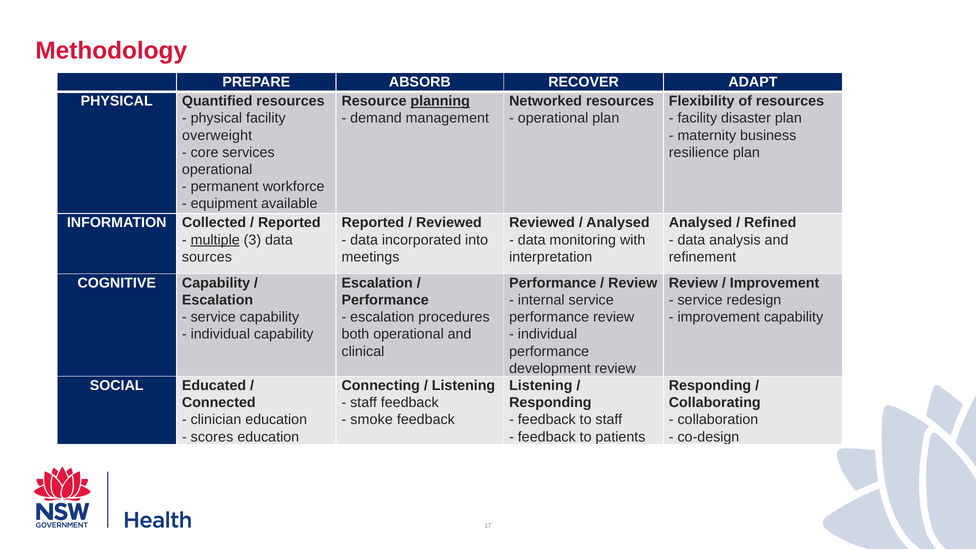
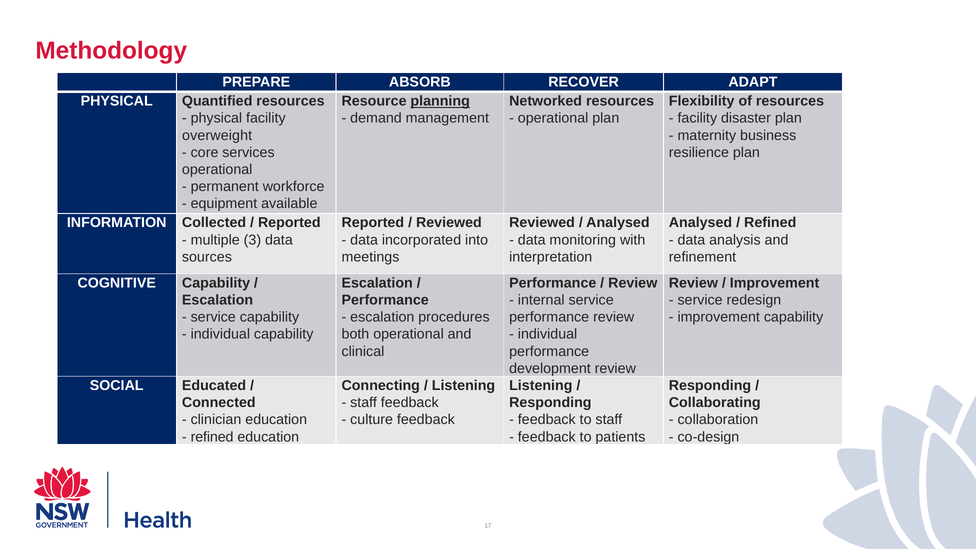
multiple underline: present -> none (215, 240)
smoke: smoke -> culture (372, 420)
scores: scores -> refined (212, 437)
